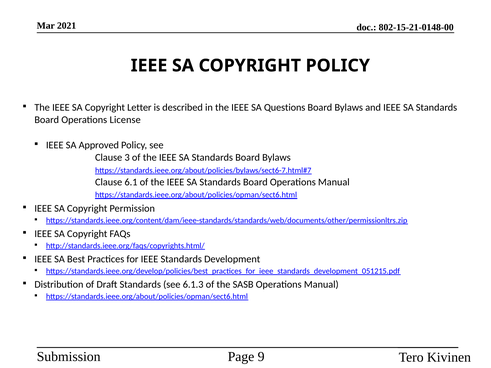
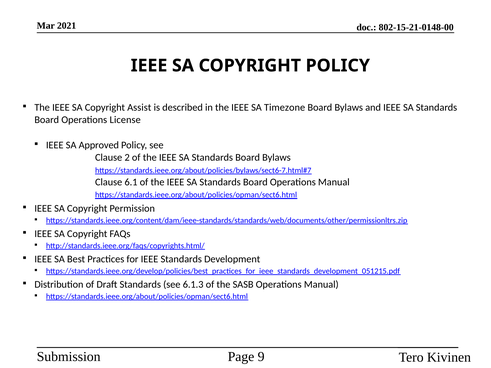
Letter: Letter -> Assist (139, 107)
Questions: Questions -> Timezone (285, 107)
3: 3 -> 2 (127, 158)
